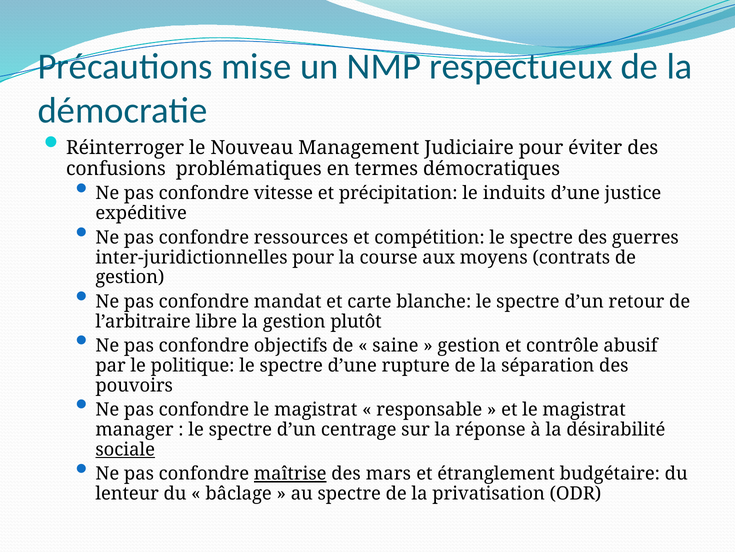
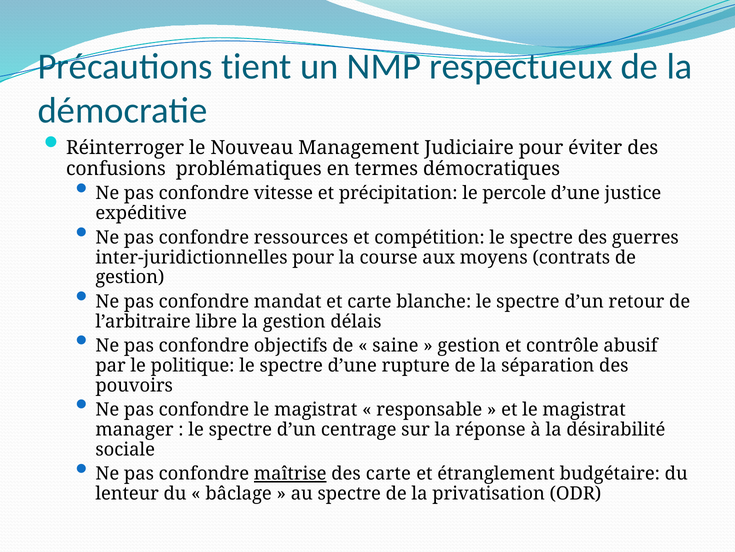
mise: mise -> tient (256, 67)
induits: induits -> percole (514, 193)
plutôt: plutôt -> délais (356, 321)
sociale underline: present -> none (125, 449)
des mars: mars -> carte (388, 473)
